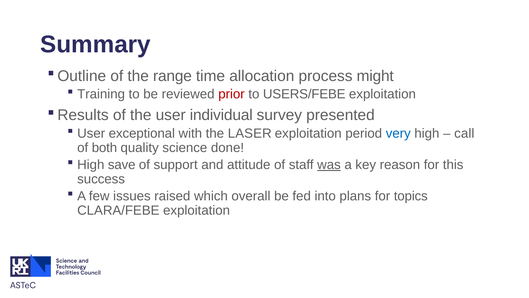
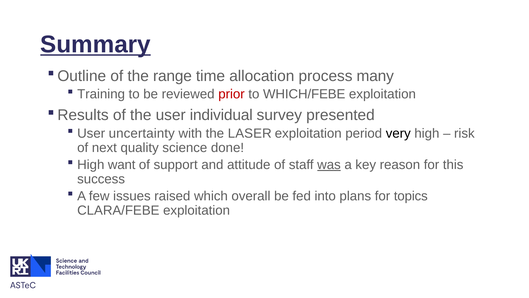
Summary underline: none -> present (96, 44)
might: might -> many (375, 76)
USERS/FEBE: USERS/FEBE -> WHICH/FEBE (304, 94)
exceptional: exceptional -> uncertainty (142, 133)
very colour: blue -> black (398, 133)
call: call -> risk (464, 133)
both: both -> next (104, 148)
save: save -> want (122, 165)
